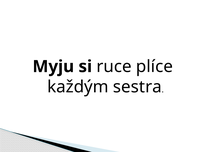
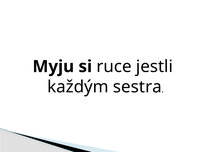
plíce: plíce -> jestli (154, 67)
